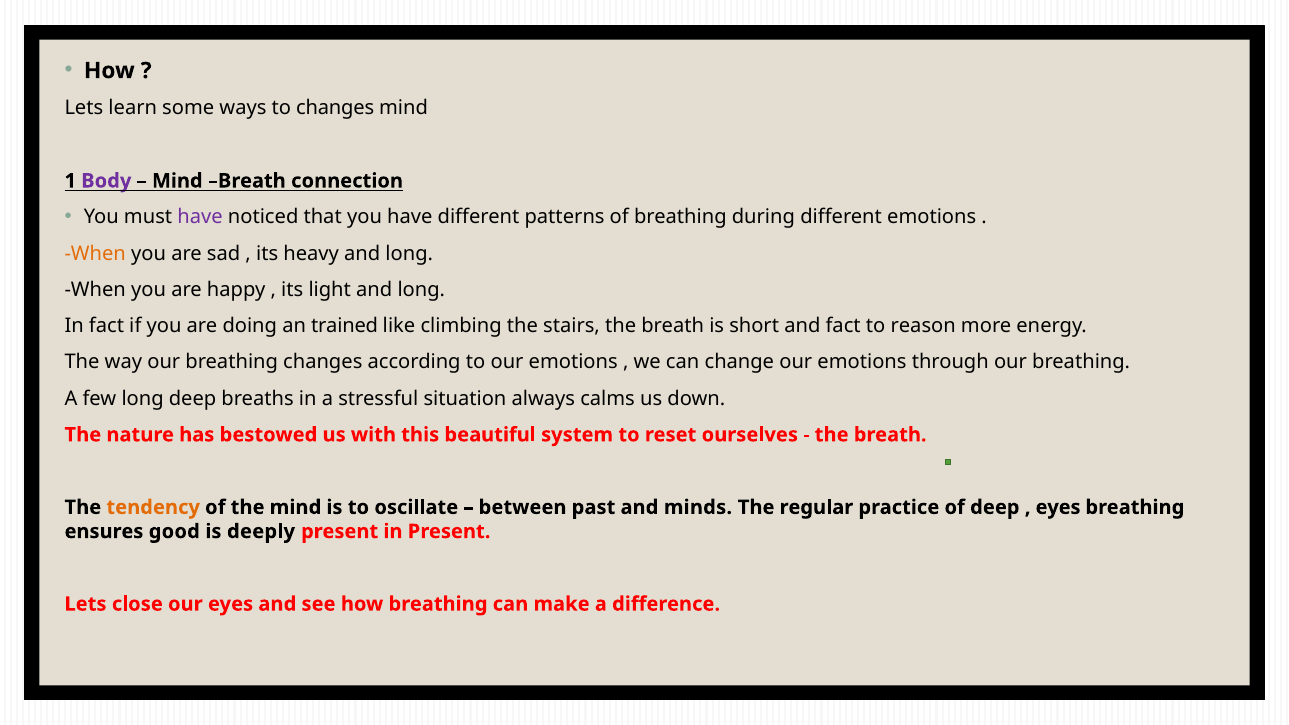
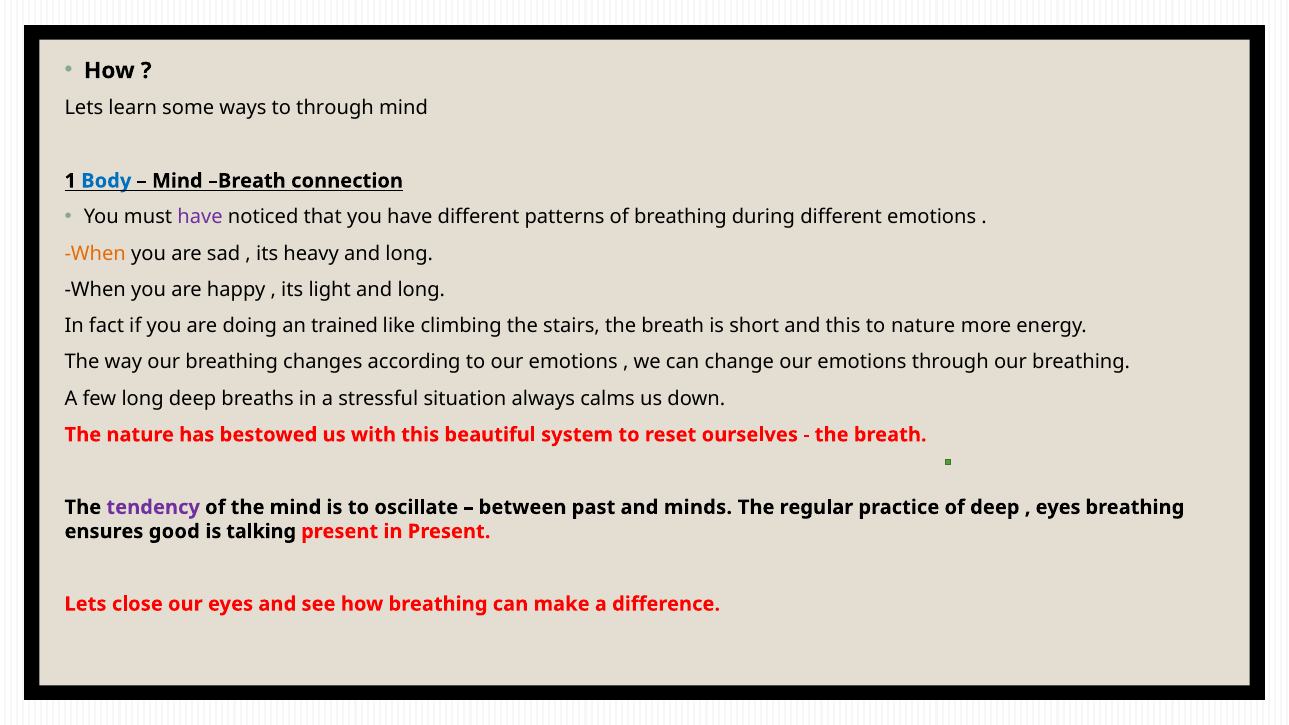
to changes: changes -> through (335, 108)
Body colour: purple -> blue (106, 181)
and fact: fact -> this (843, 326)
to reason: reason -> nature (923, 326)
tendency colour: orange -> purple (153, 507)
deeply: deeply -> talking (261, 531)
